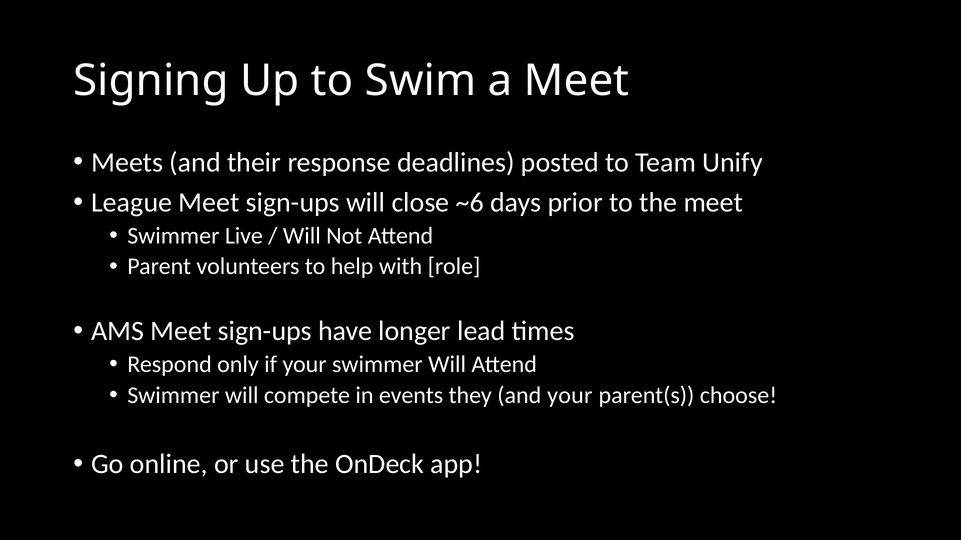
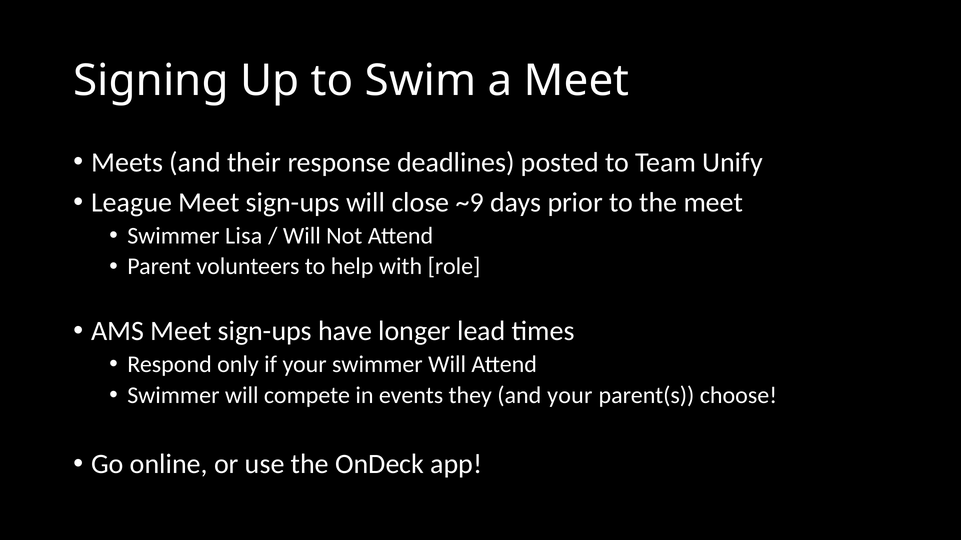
~6: ~6 -> ~9 (470, 203)
Live: Live -> Lisa (244, 236)
